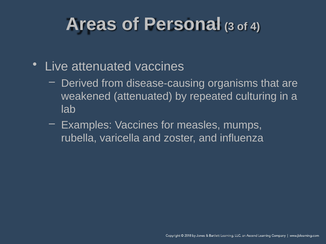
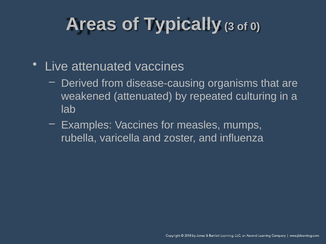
Personal: Personal -> Typically (183, 24)
4: 4 -> 0 (255, 27)
